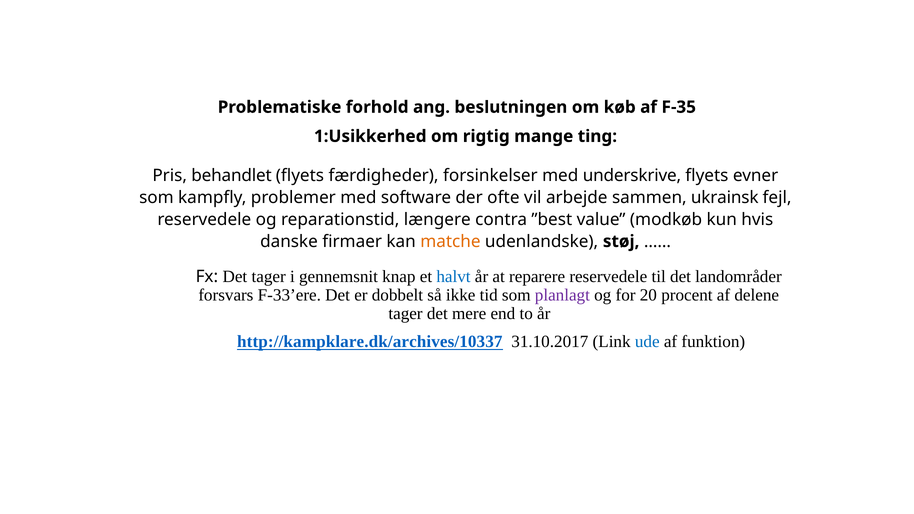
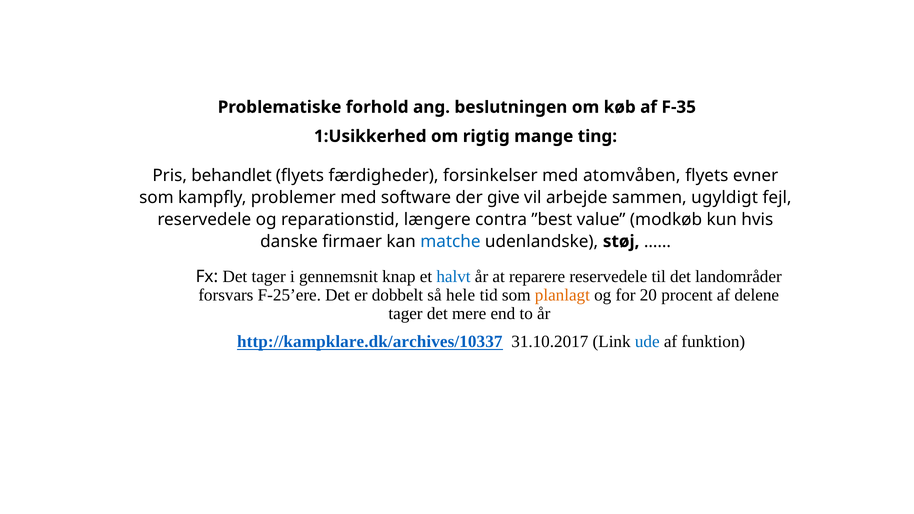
underskrive: underskrive -> atomvåben (632, 175)
ofte: ofte -> give (504, 197)
ukrainsk: ukrainsk -> ugyldigt (725, 197)
matche colour: orange -> blue (450, 241)
F-33’ere: F-33’ere -> F-25’ere (289, 295)
ikke: ikke -> hele (461, 295)
planlagt colour: purple -> orange (562, 295)
